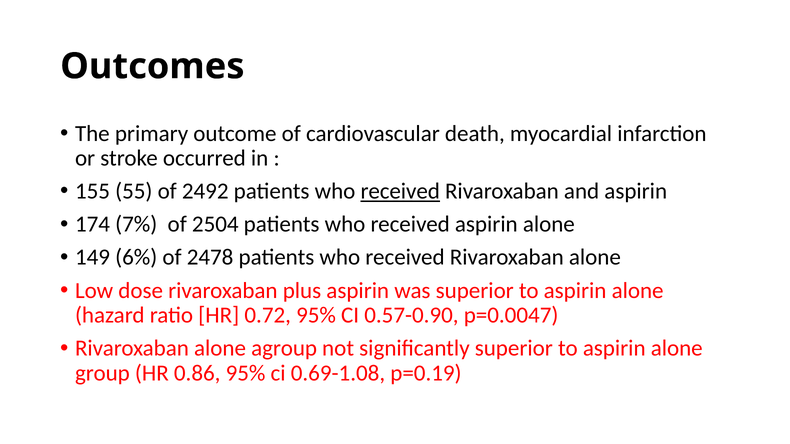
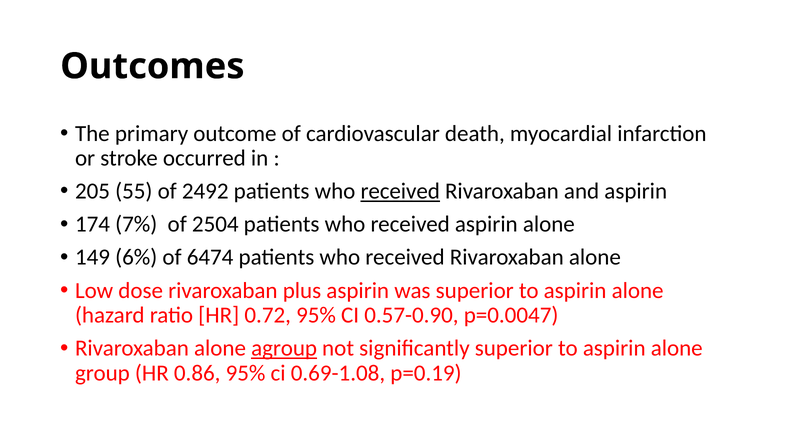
155: 155 -> 205 (93, 191)
2478: 2478 -> 6474 (210, 258)
agroup underline: none -> present (284, 349)
